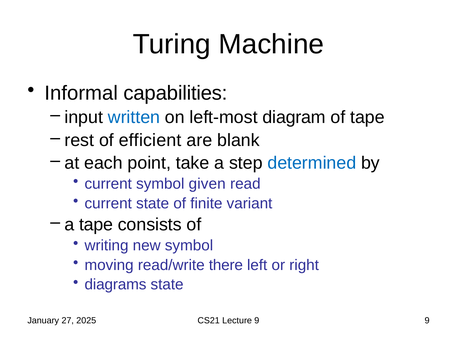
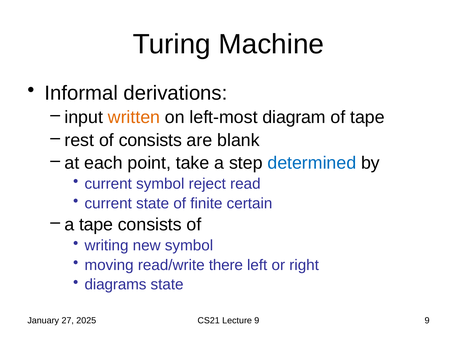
capabilities: capabilities -> derivations (175, 93)
written colour: blue -> orange (134, 117)
of efficient: efficient -> consists (150, 140)
given: given -> reject (207, 184)
variant: variant -> certain (250, 203)
